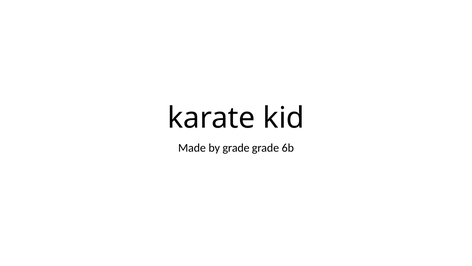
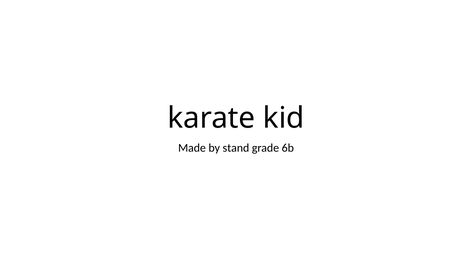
by grade: grade -> stand (236, 148)
